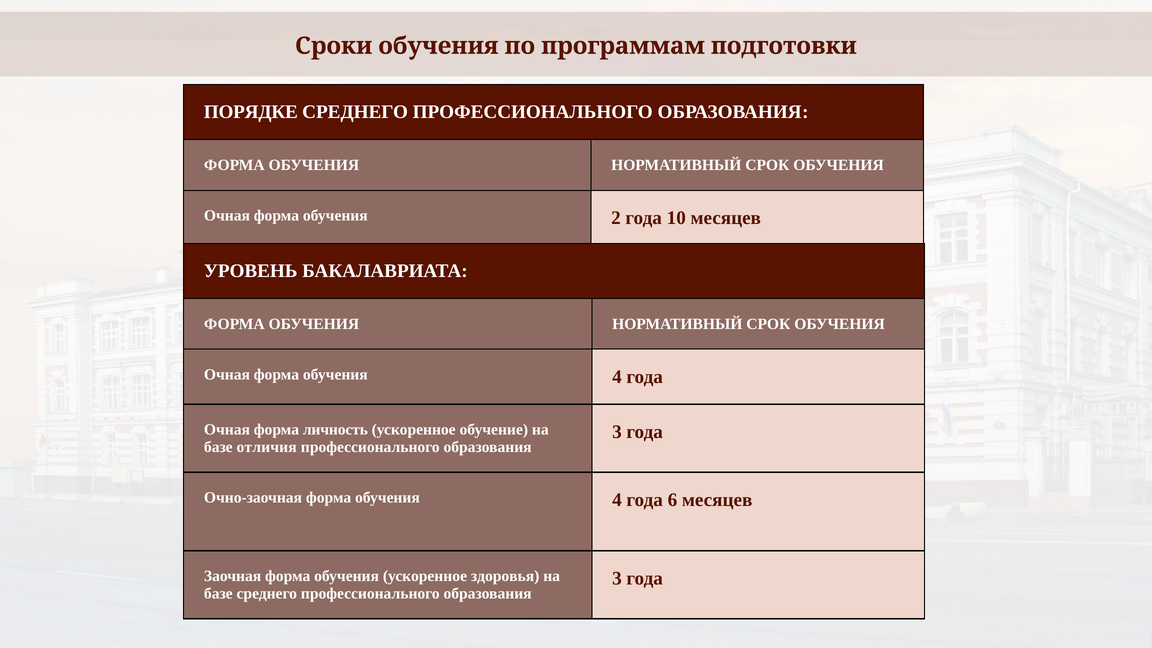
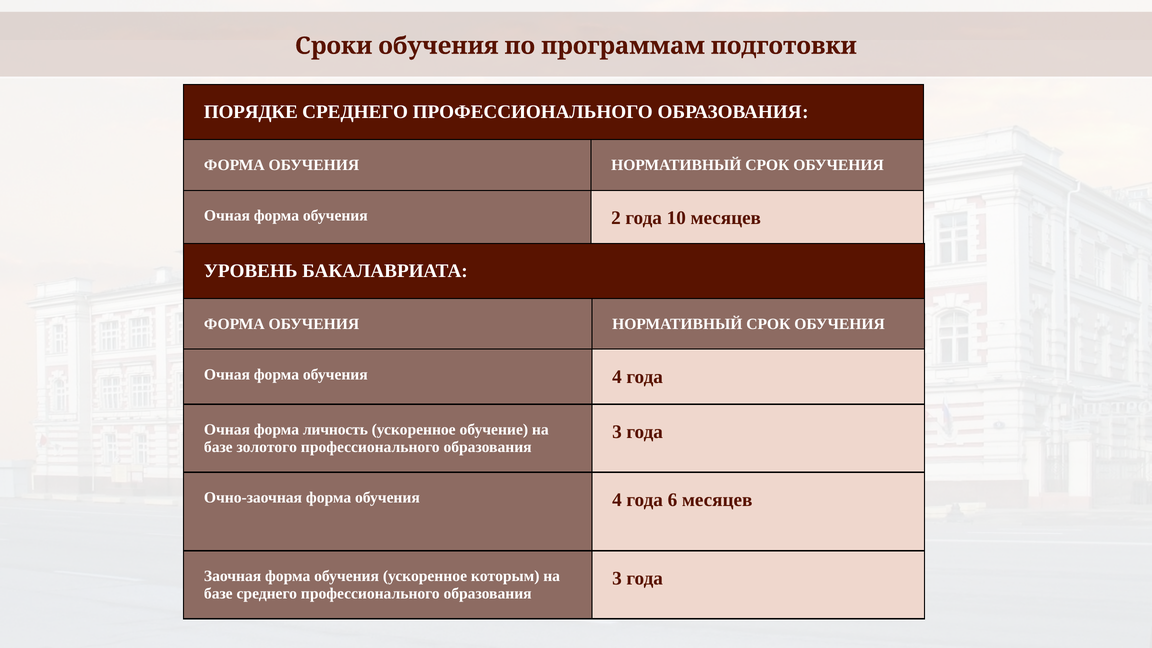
отличия: отличия -> золотого (267, 447)
здоровья: здоровья -> которым (505, 576)
